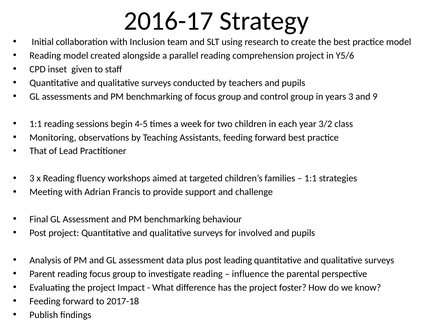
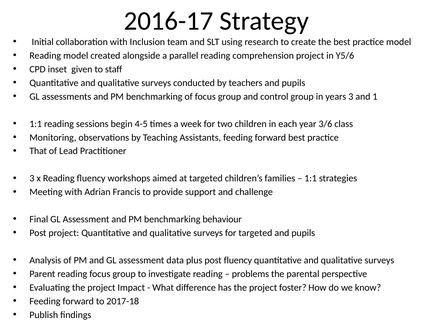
9: 9 -> 1 (375, 97)
3/2: 3/2 -> 3/6 (325, 124)
for involved: involved -> targeted (255, 233)
post leading: leading -> fluency (238, 260)
influence: influence -> problems (250, 274)
